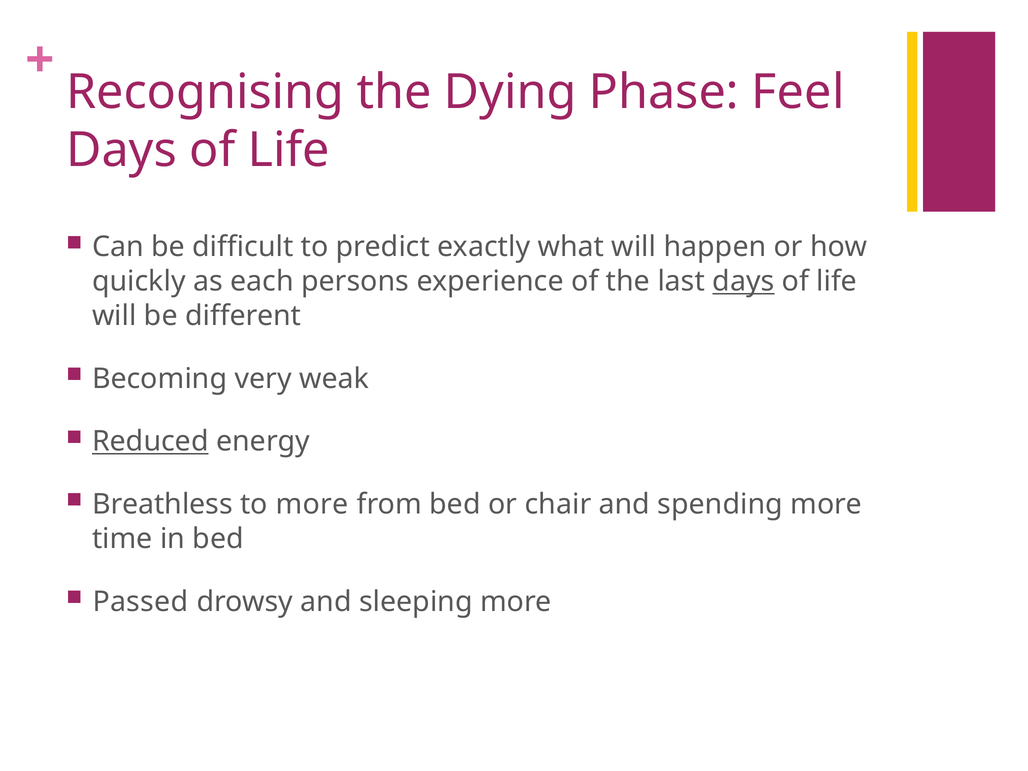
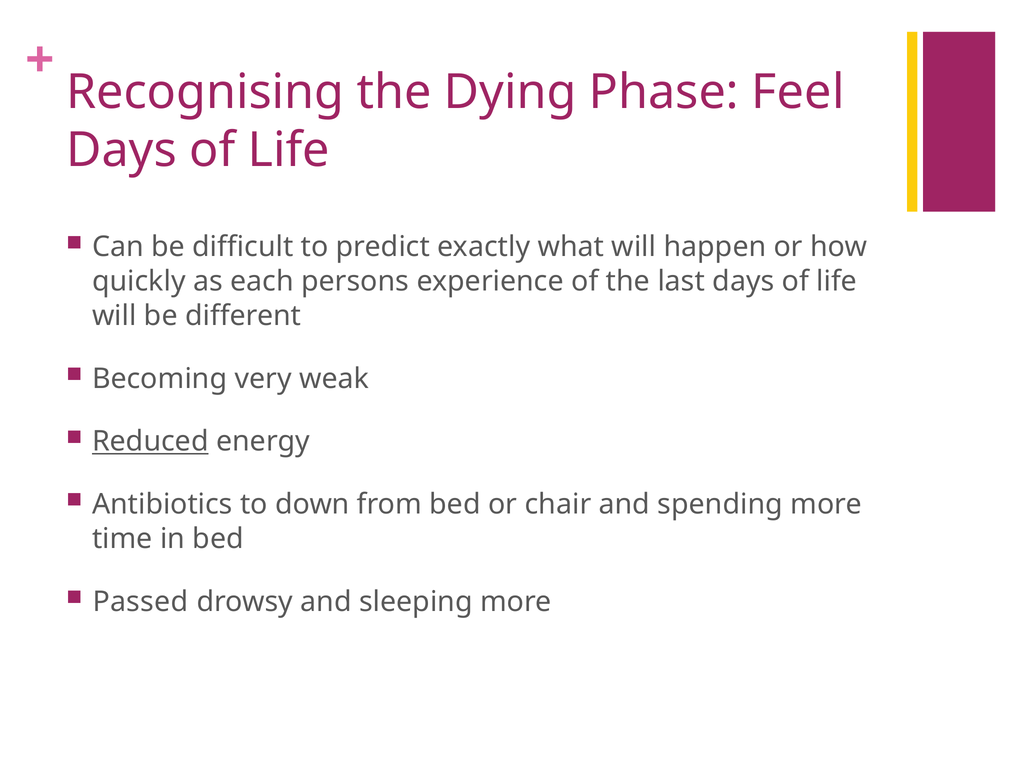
days underline: present -> none (743, 281)
Breathless: Breathless -> Antibiotics (162, 504)
to more: more -> down (312, 504)
